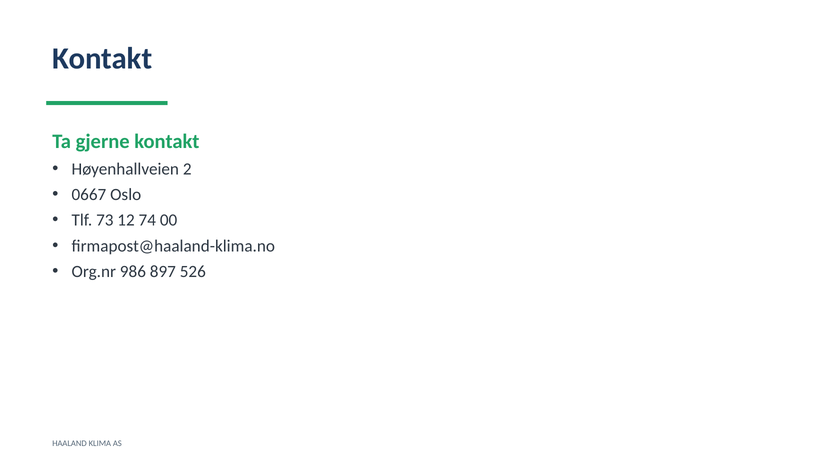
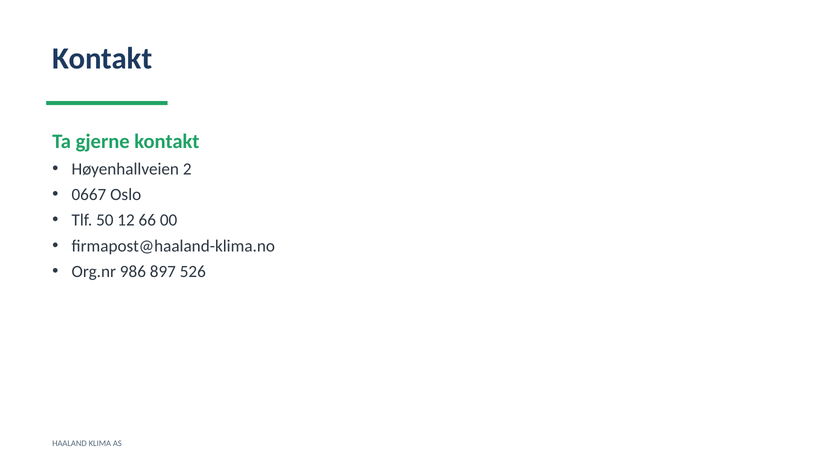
73: 73 -> 50 (105, 220)
74: 74 -> 66 (147, 220)
